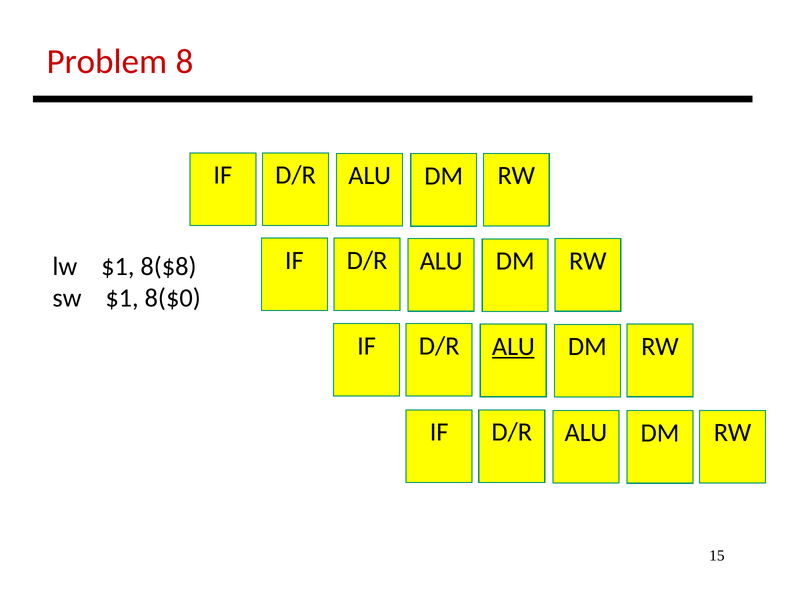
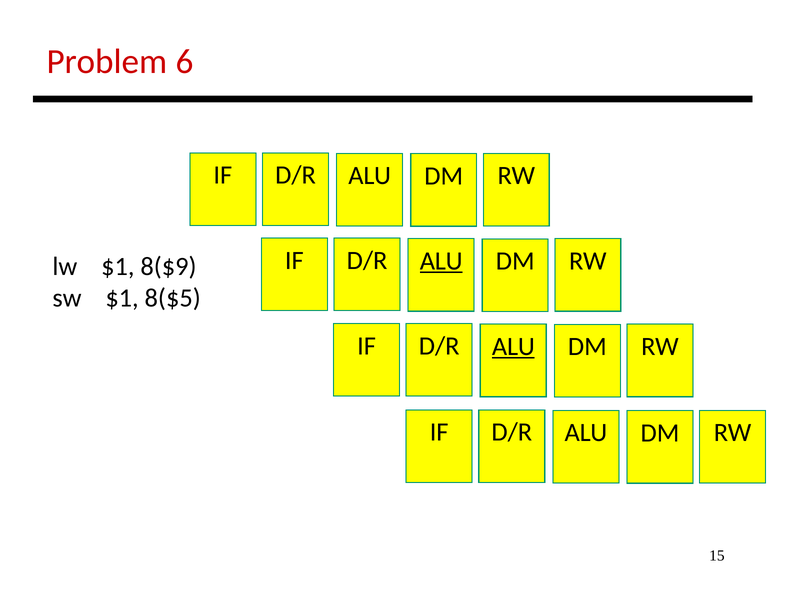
8: 8 -> 6 (184, 62)
ALU underline: none -> present (441, 261)
8($8: 8($8 -> 8($9 (169, 266)
8($0: 8($0 -> 8($5 (173, 298)
